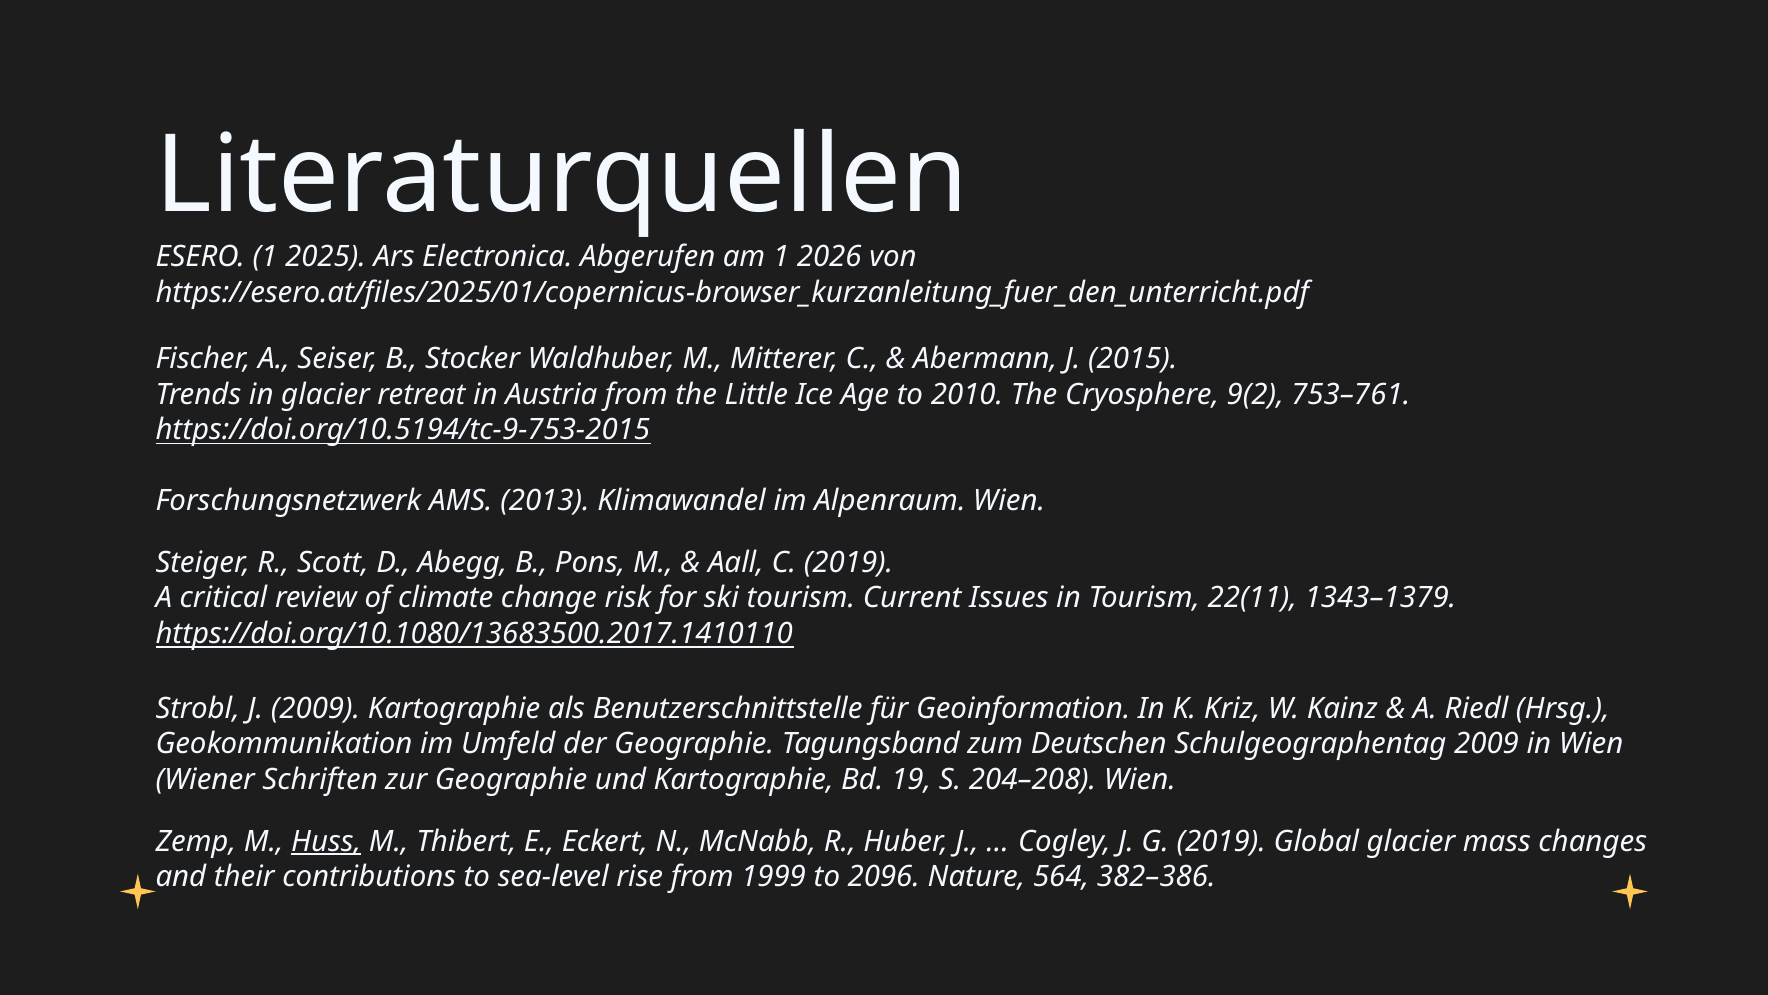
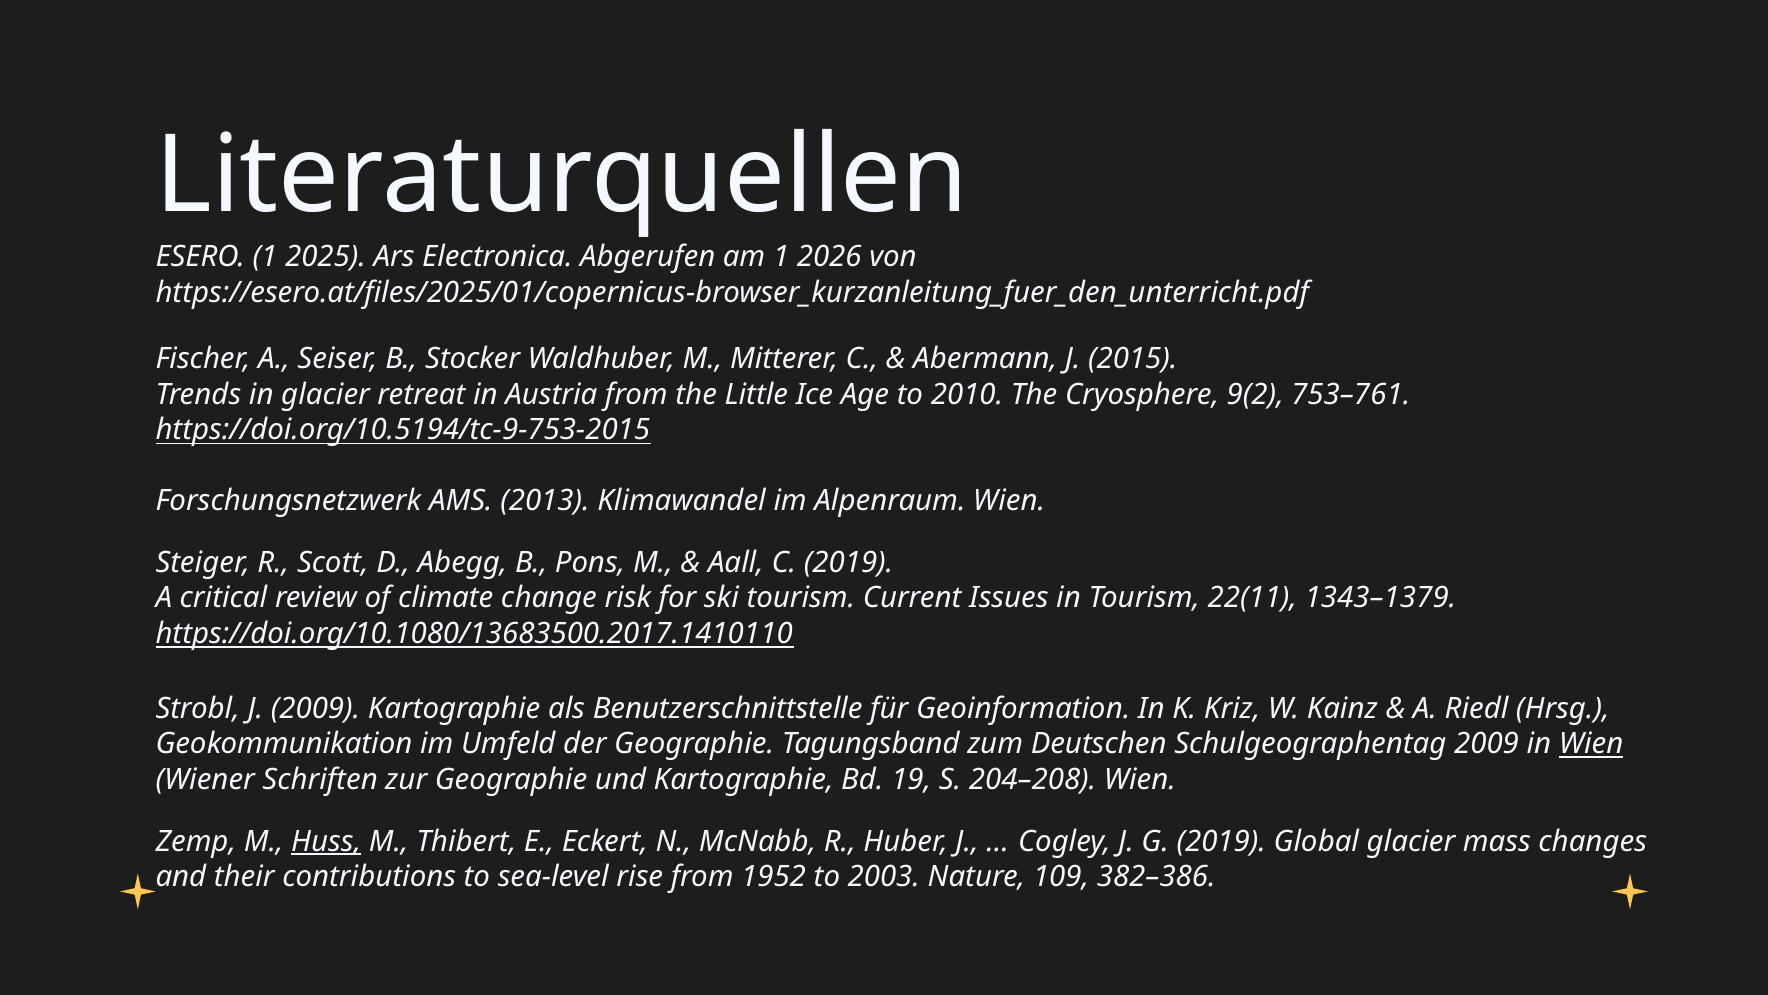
Wien underline: none -> present (1591, 744)
1999: 1999 -> 1952 (774, 877)
2096: 2096 -> 2003 (884, 877)
564: 564 -> 109 (1061, 877)
